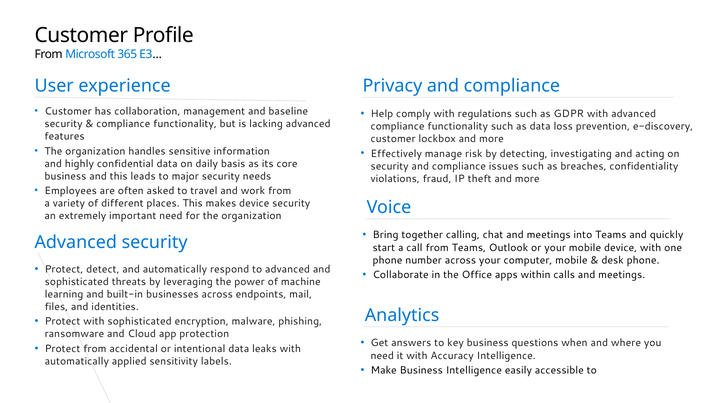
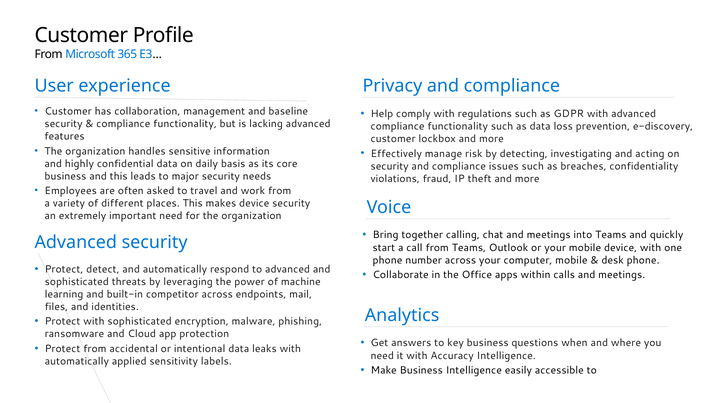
businesses: businesses -> competitor (172, 294)
